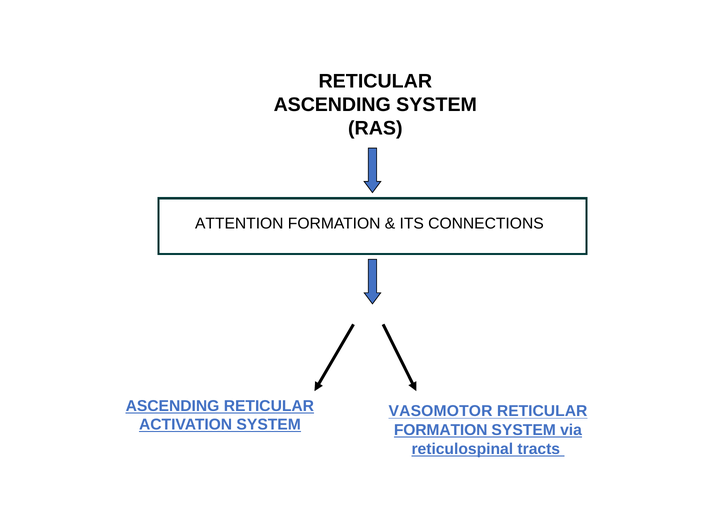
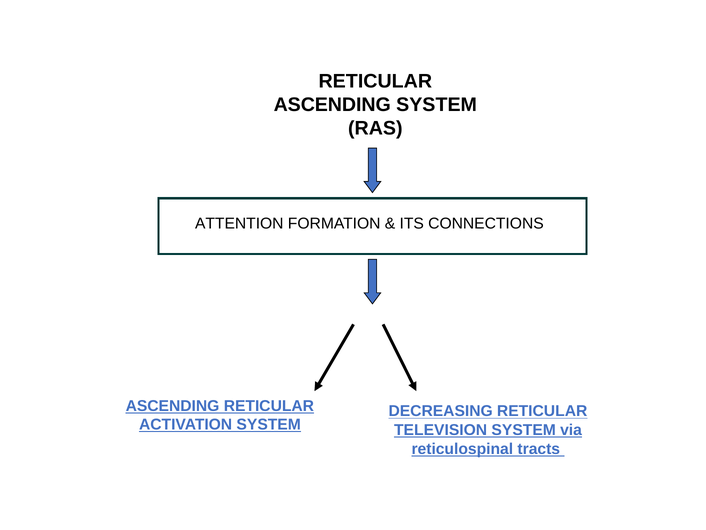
VASOMOTOR: VASOMOTOR -> DECREASING (441, 411)
FORMATION: FORMATION -> TELEVISION (441, 430)
